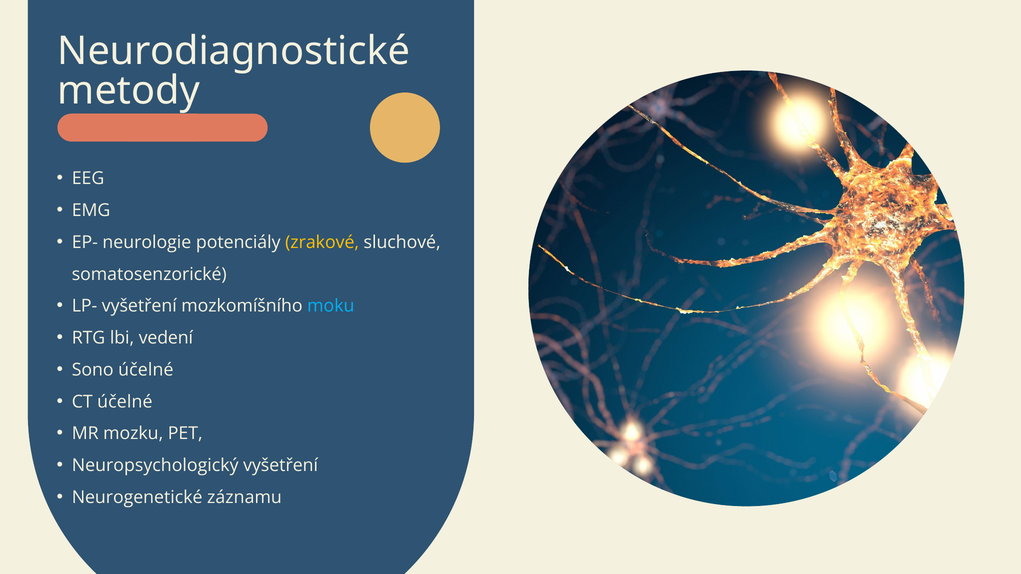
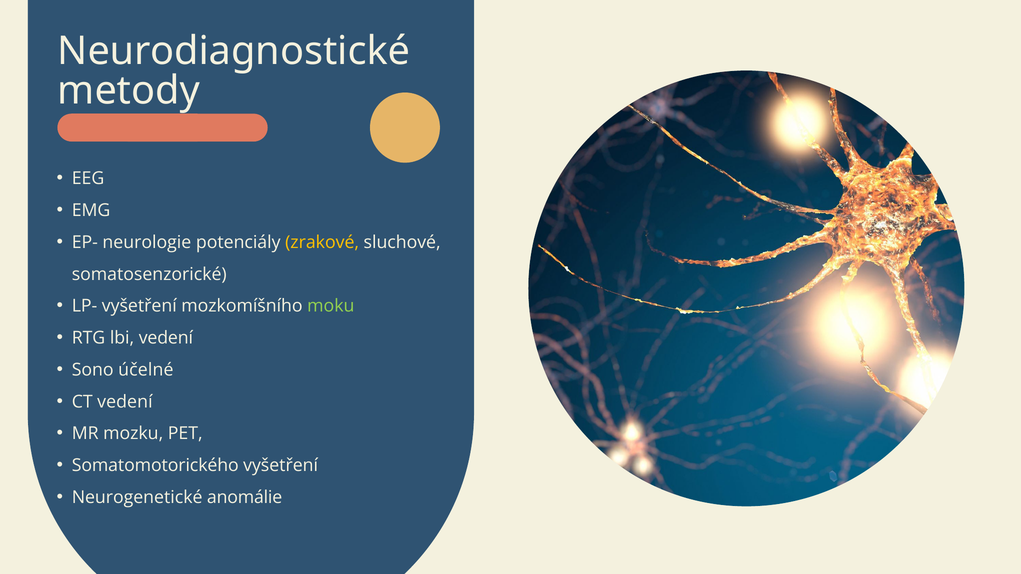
moku colour: light blue -> light green (331, 306)
CT účelné: účelné -> vedení (125, 402)
Neuropsychologický: Neuropsychologický -> Somatomotorického (155, 466)
záznamu: záznamu -> anomálie (245, 498)
